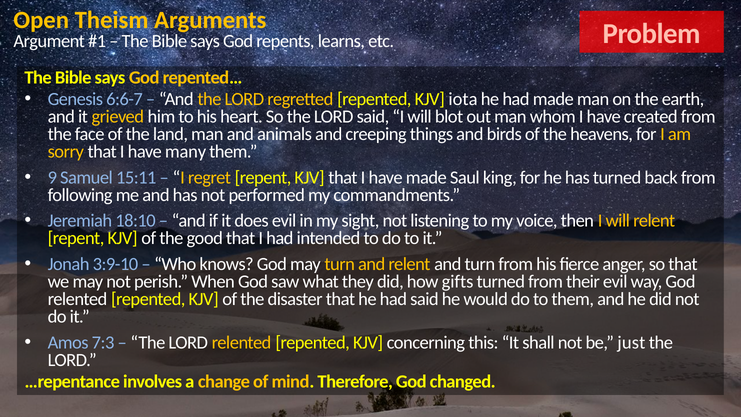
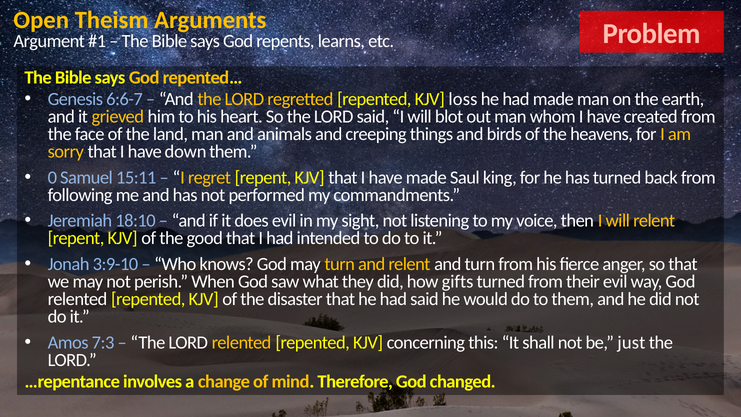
iota: iota -> loss (463, 99)
many: many -> down (186, 152)
9: 9 -> 0 (52, 178)
